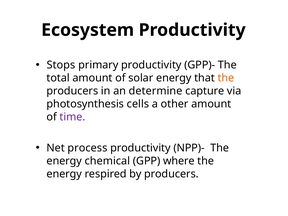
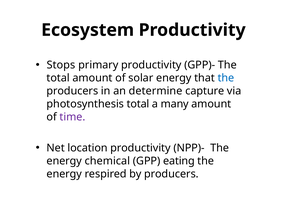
the colour: orange -> blue (226, 78)
photosynthesis cells: cells -> total (138, 104)
other: other -> many (175, 104)
process: process -> location (88, 148)
where: where -> eating (179, 161)
